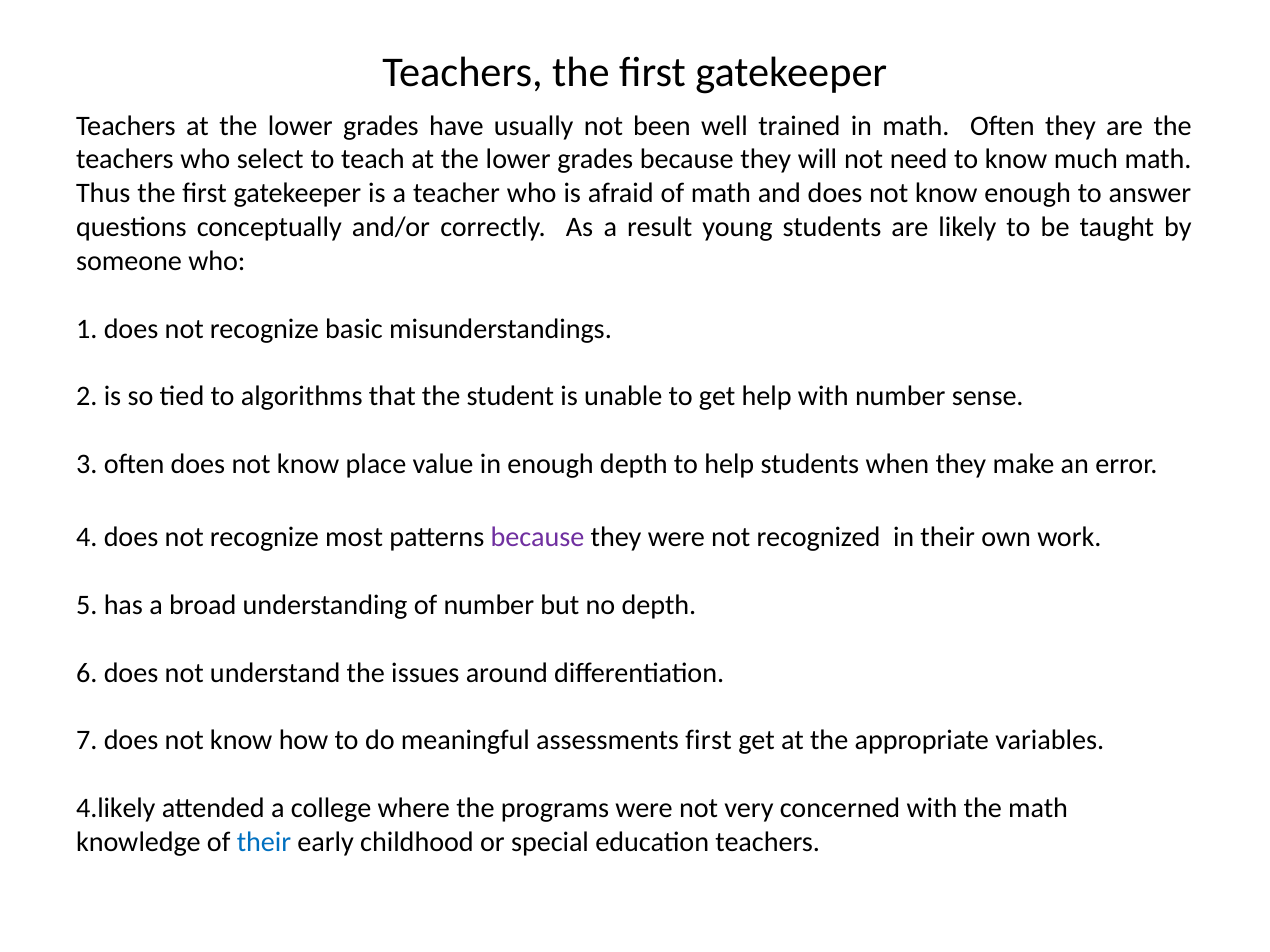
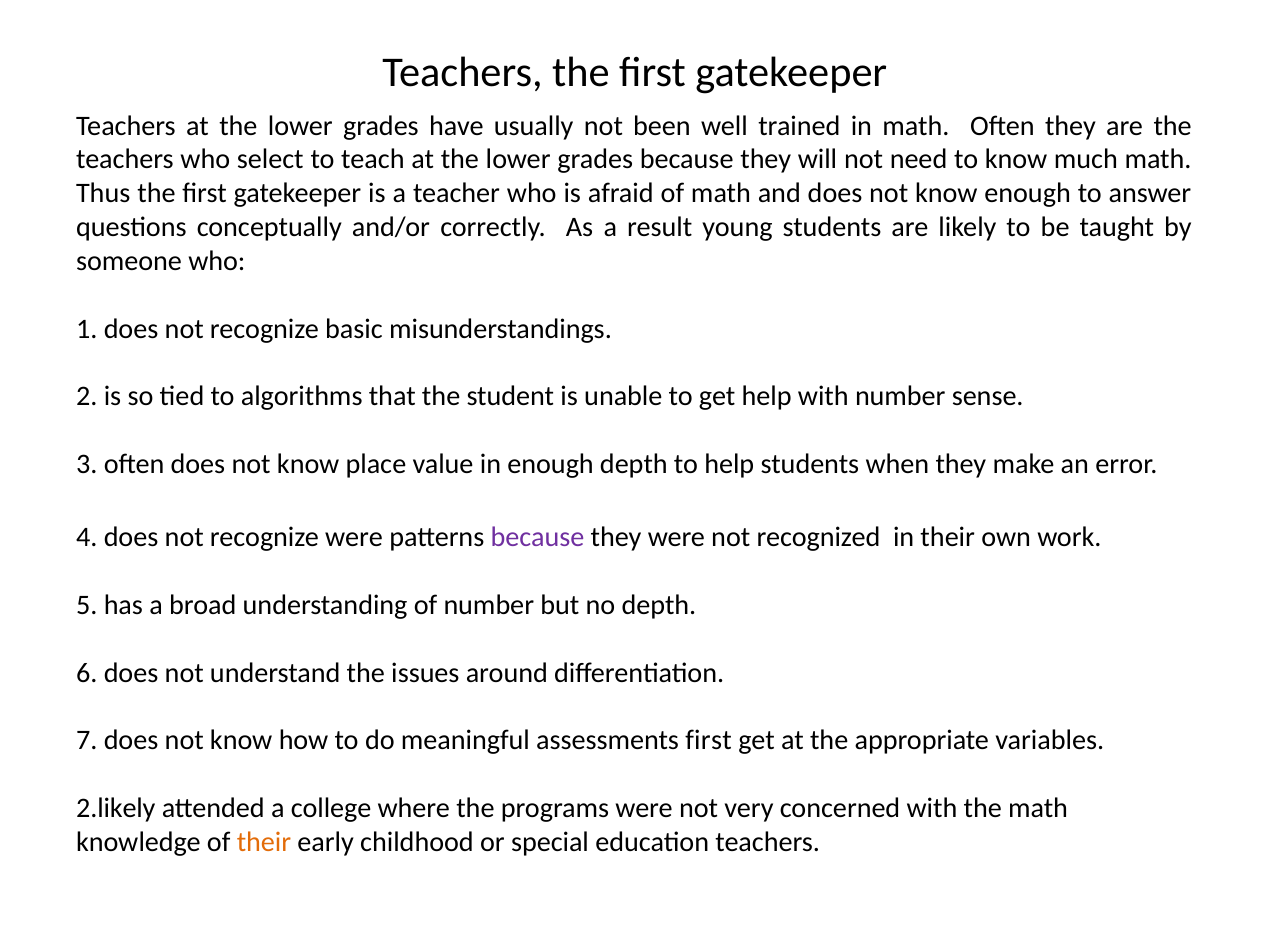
recognize most: most -> were (354, 538)
4.likely: 4.likely -> 2.likely (116, 808)
their colour: blue -> orange (264, 842)
